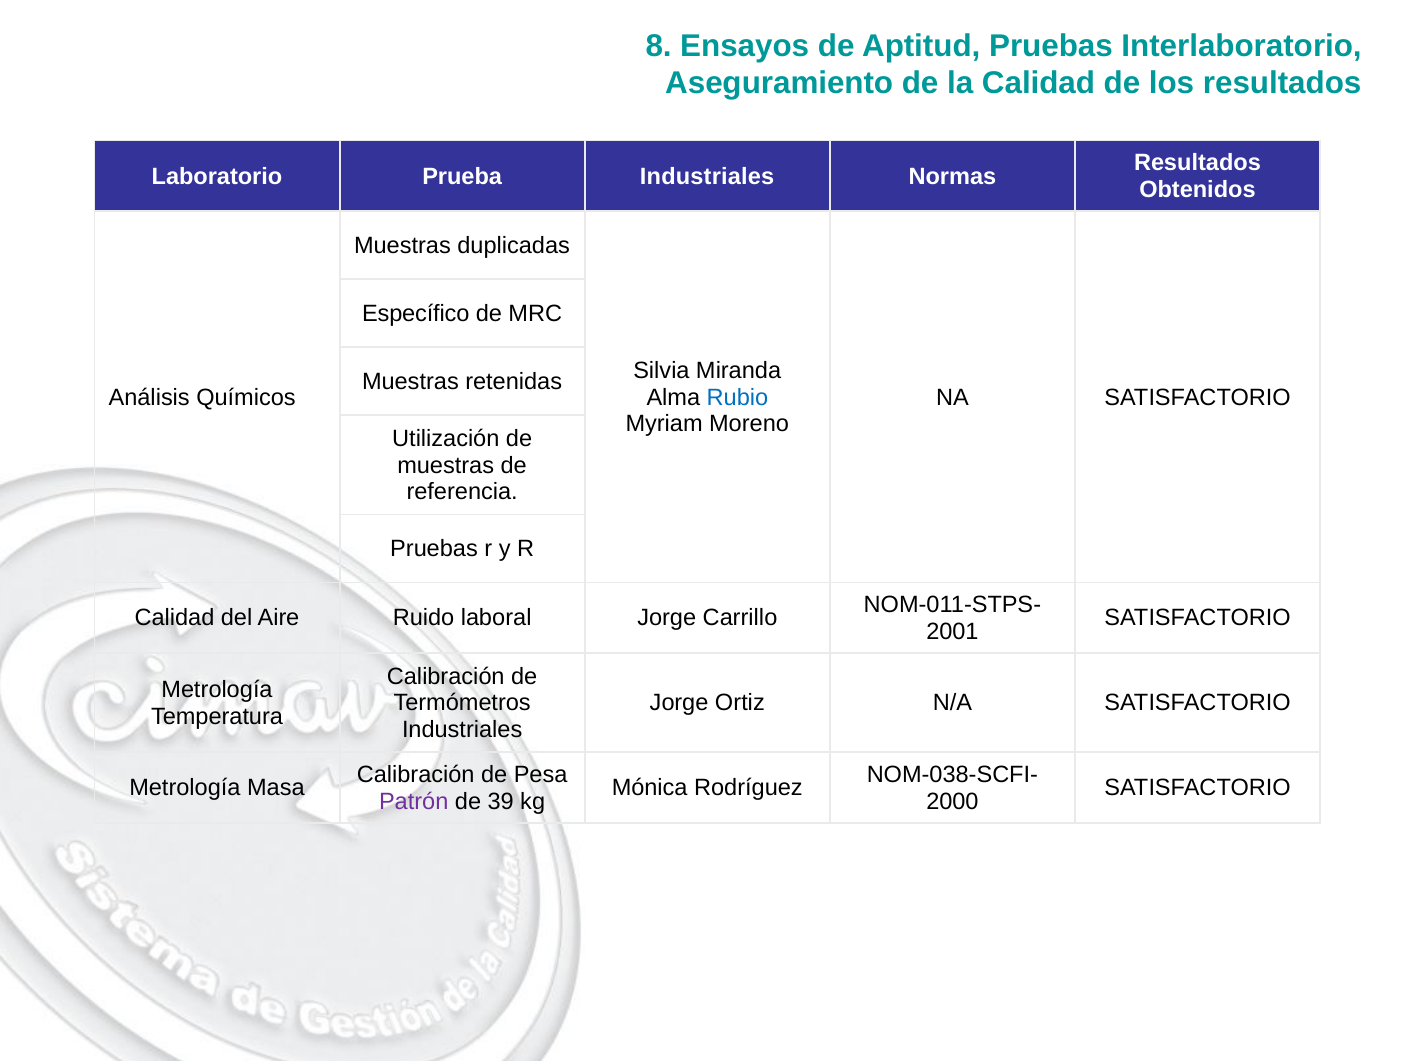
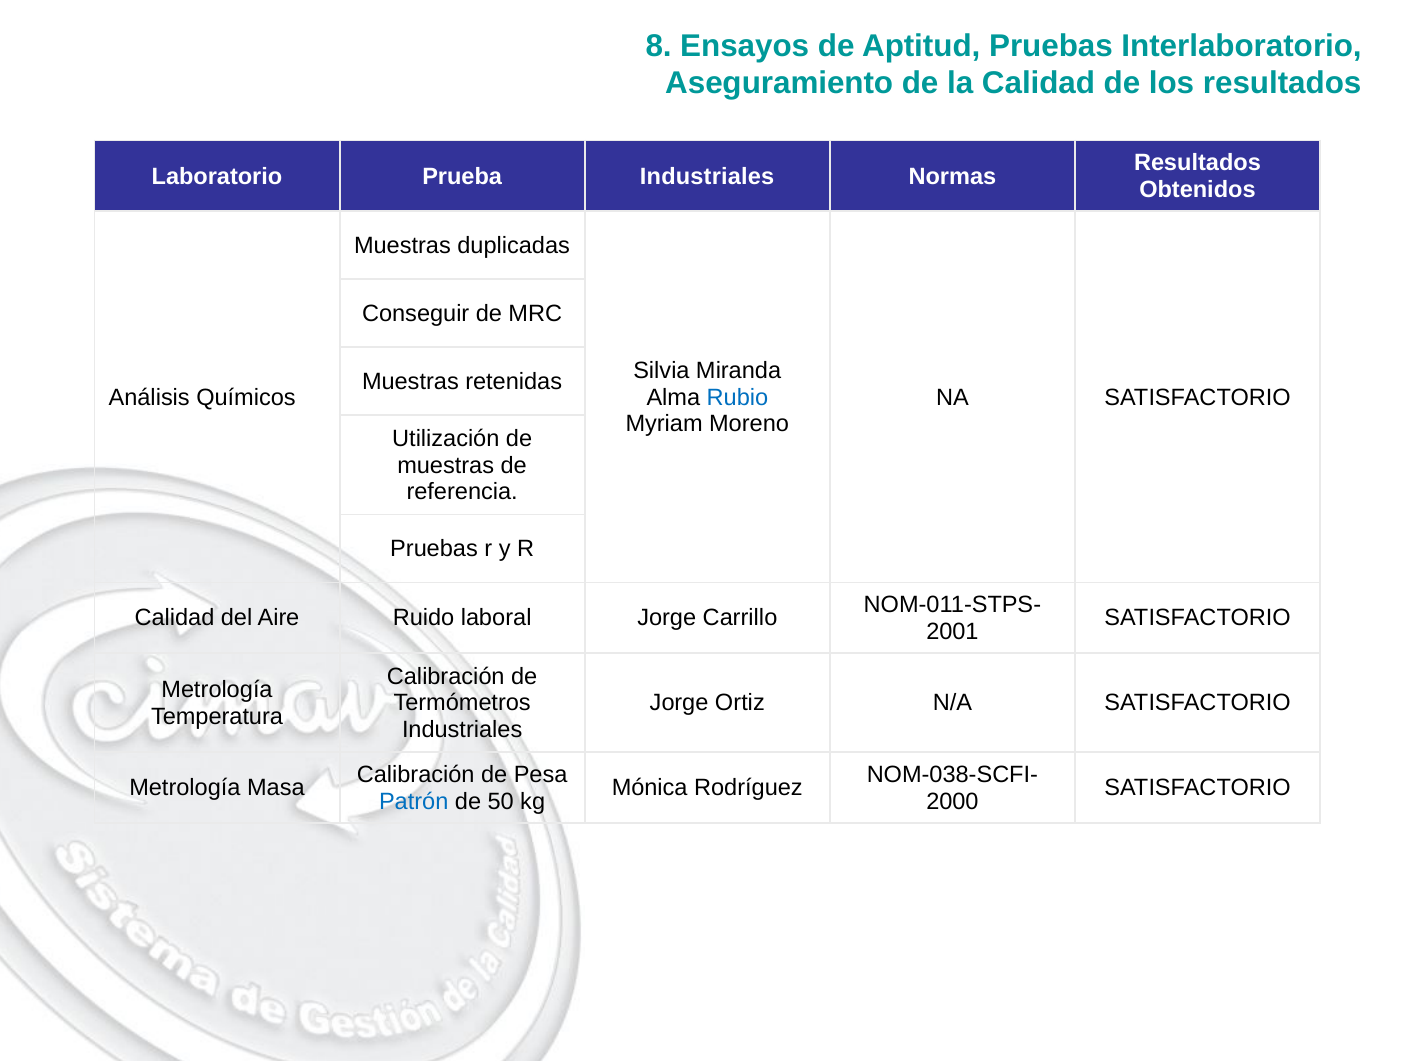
Específico: Específico -> Conseguir (416, 314)
Patrón colour: purple -> blue (414, 801)
39: 39 -> 50 (501, 801)
